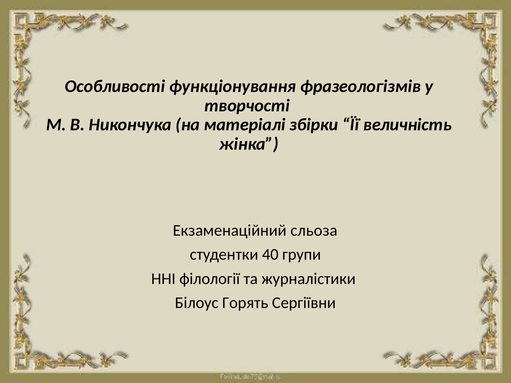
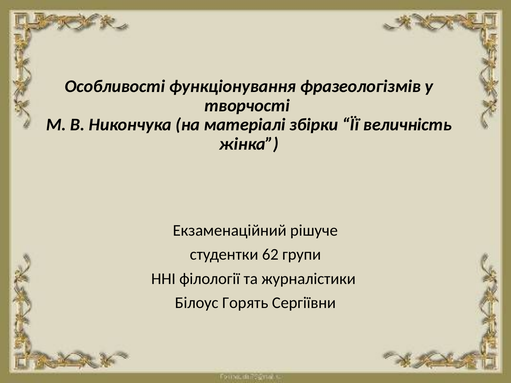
сльоза: сльоза -> рішуче (314, 231)
40: 40 -> 62 (270, 255)
